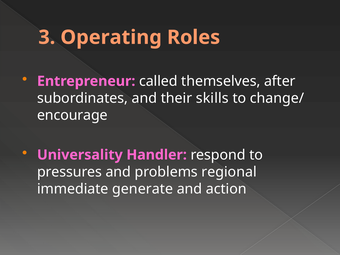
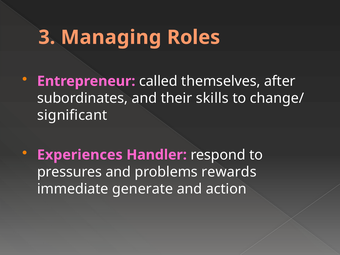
Operating: Operating -> Managing (111, 37)
encourage: encourage -> significant (72, 115)
Universality: Universality -> Experiences (80, 155)
regional: regional -> rewards (229, 172)
